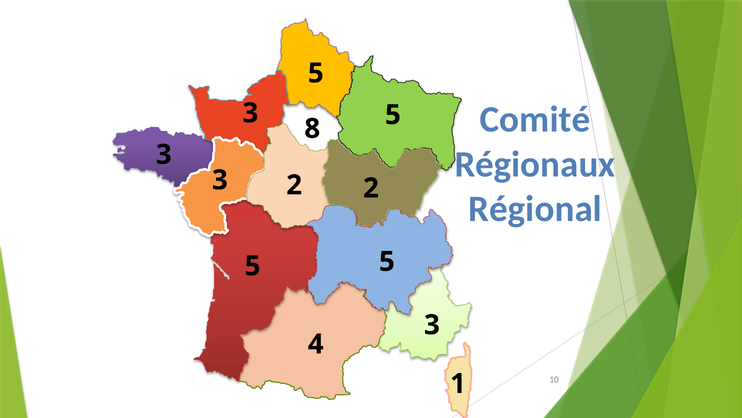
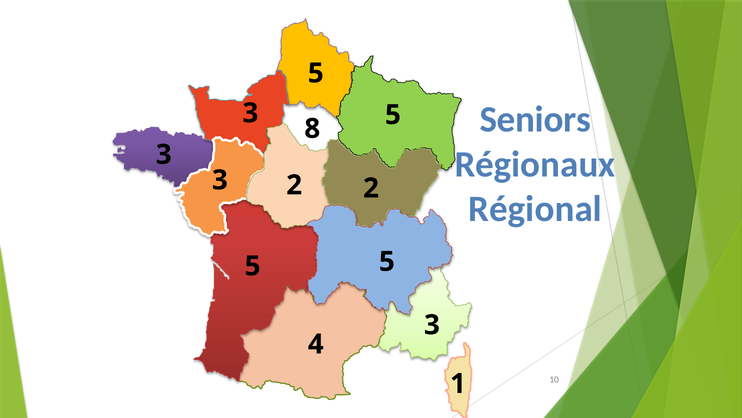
Comité: Comité -> Seniors (535, 119)
